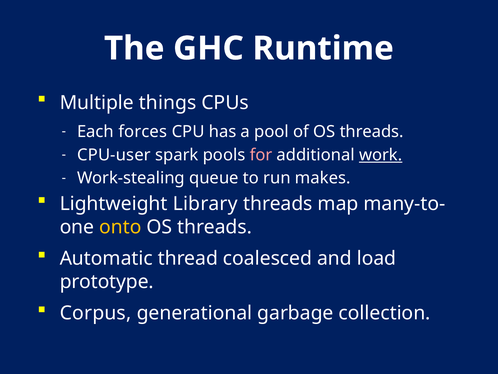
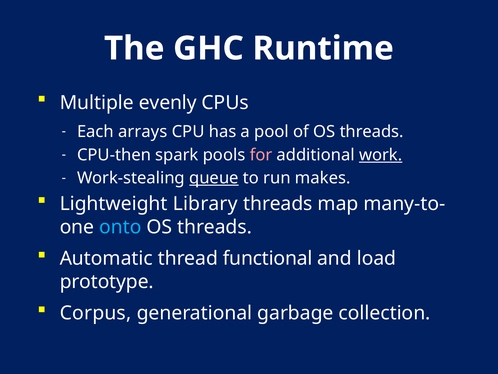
things: things -> evenly (168, 103)
forces: forces -> arrays (143, 131)
CPU-user: CPU-user -> CPU-then (114, 155)
queue underline: none -> present (214, 178)
onto colour: yellow -> light blue (120, 227)
coalesced: coalesced -> functional (268, 258)
